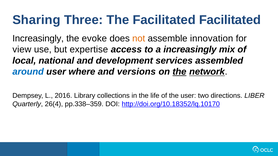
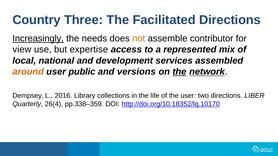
Sharing: Sharing -> Country (37, 20)
Facilitated Facilitated: Facilitated -> Directions (230, 20)
Increasingly underline: none -> present (38, 39)
evoke: evoke -> needs (94, 39)
innovation: innovation -> contributor (212, 39)
a increasingly: increasingly -> represented (190, 50)
around colour: blue -> orange (28, 72)
where: where -> public (82, 72)
